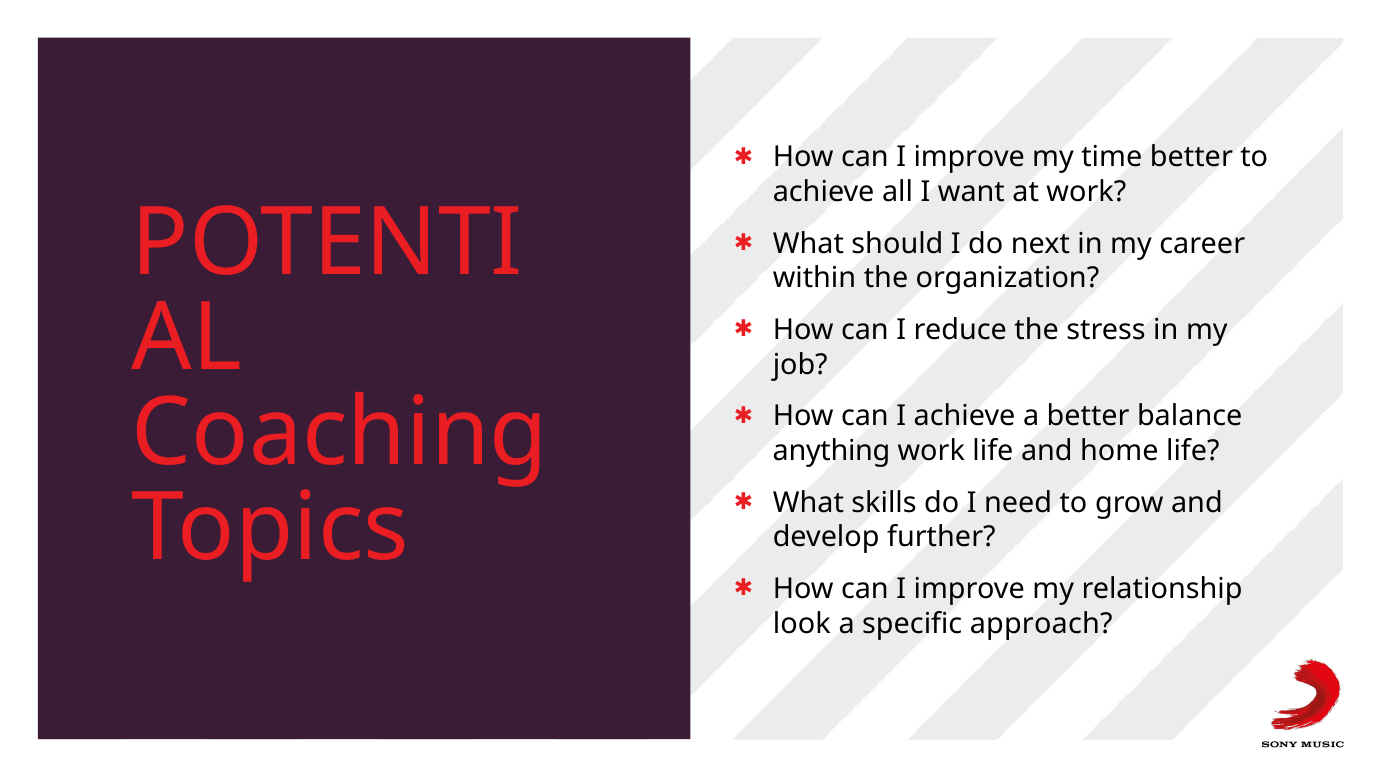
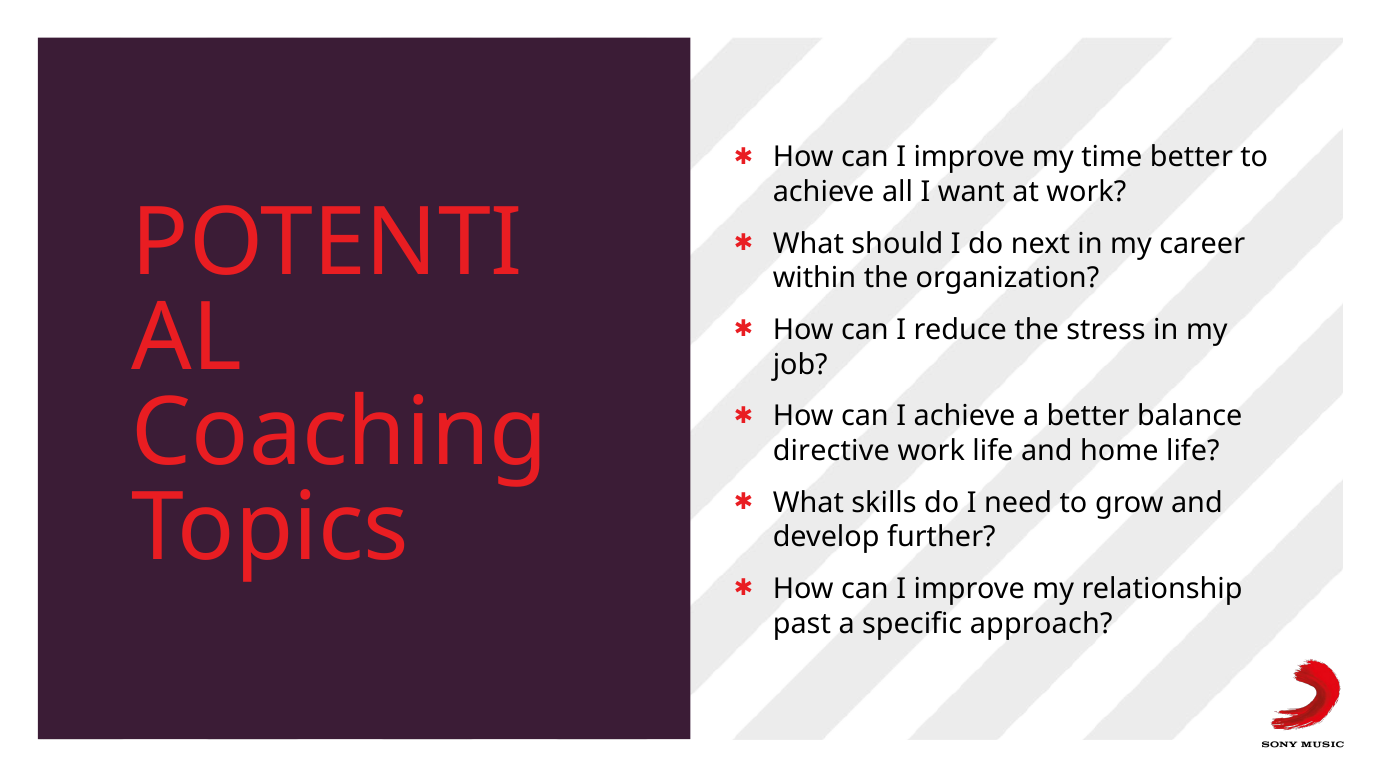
anything: anything -> directive (831, 451)
look: look -> past (802, 623)
